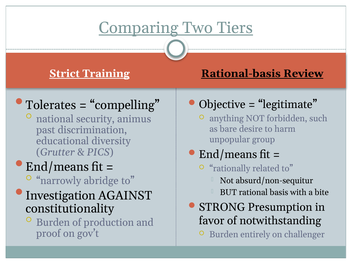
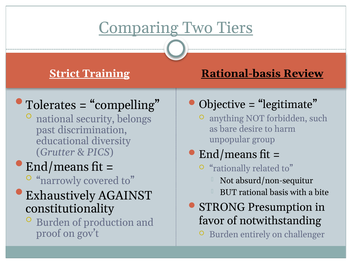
animus: animus -> belongs (134, 119)
abridge: abridge -> covered (101, 181)
Investigation: Investigation -> Exhaustively (61, 195)
